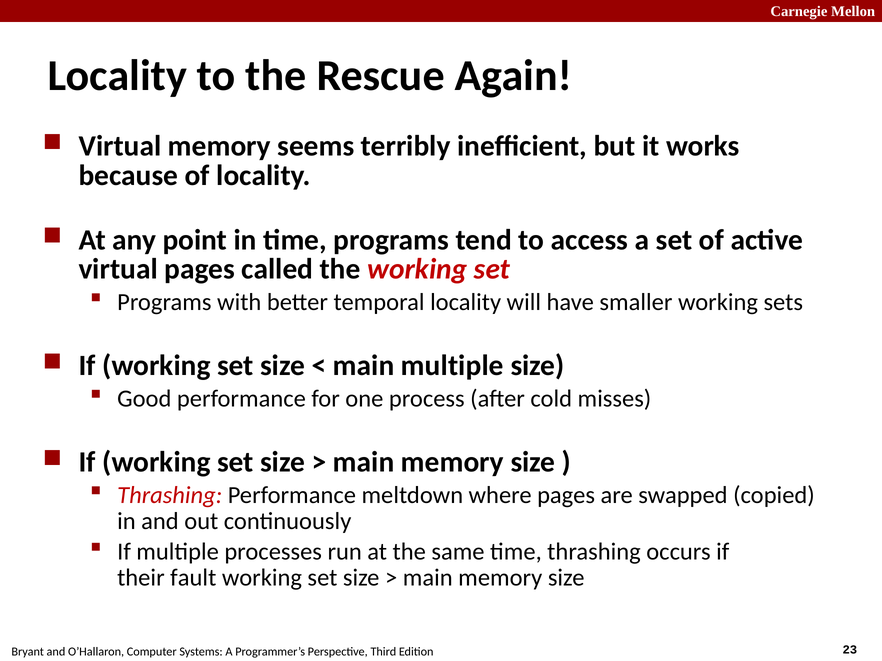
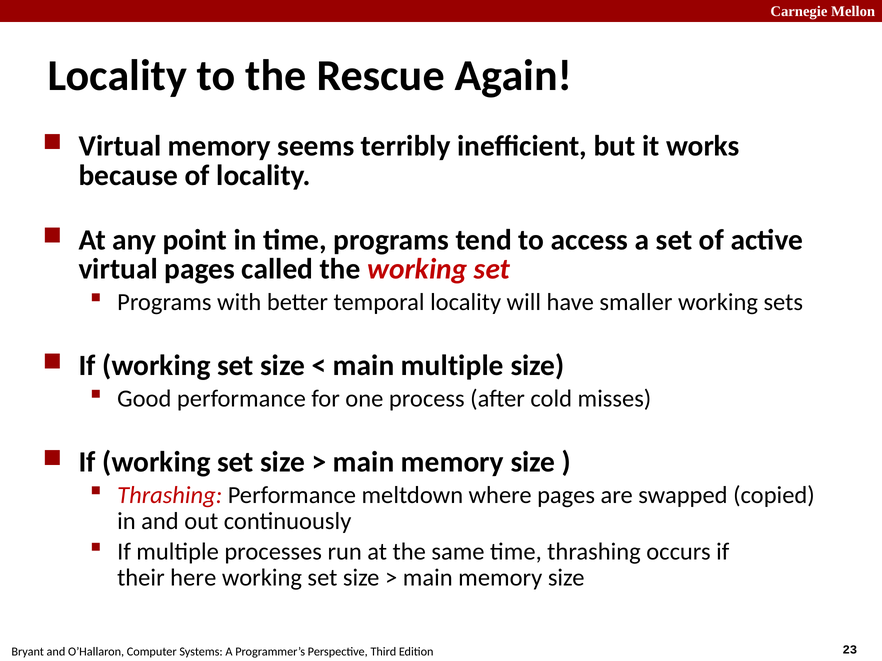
fault: fault -> here (193, 578)
